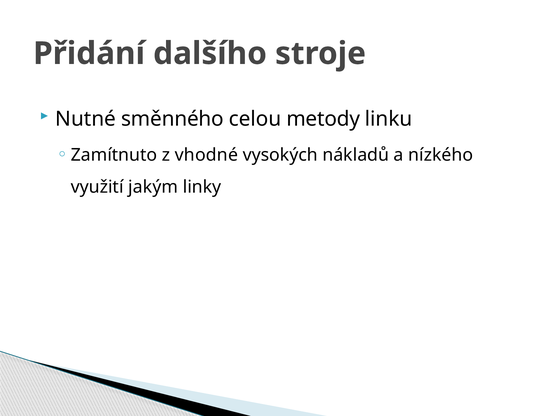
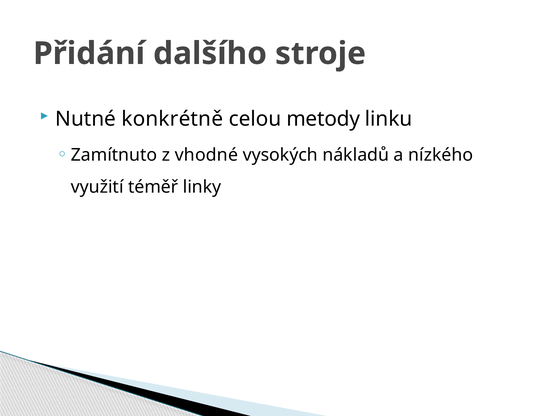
směnného: směnného -> konkrétně (172, 119)
jakým: jakým -> téměř (153, 187)
